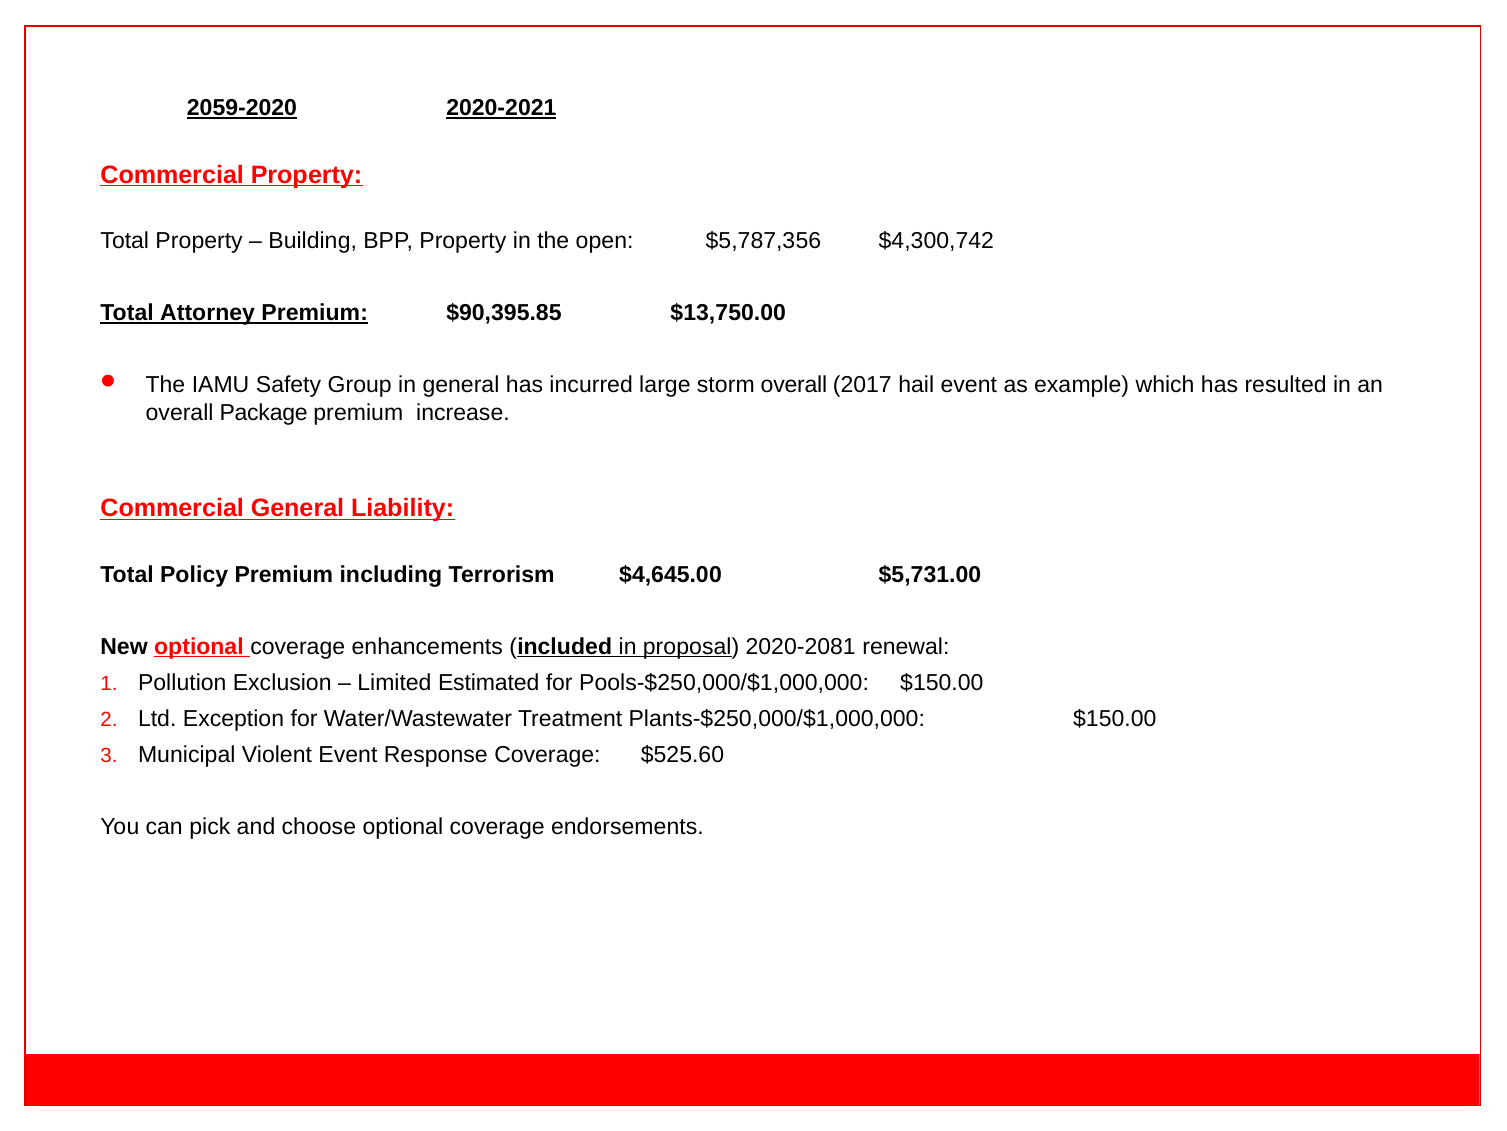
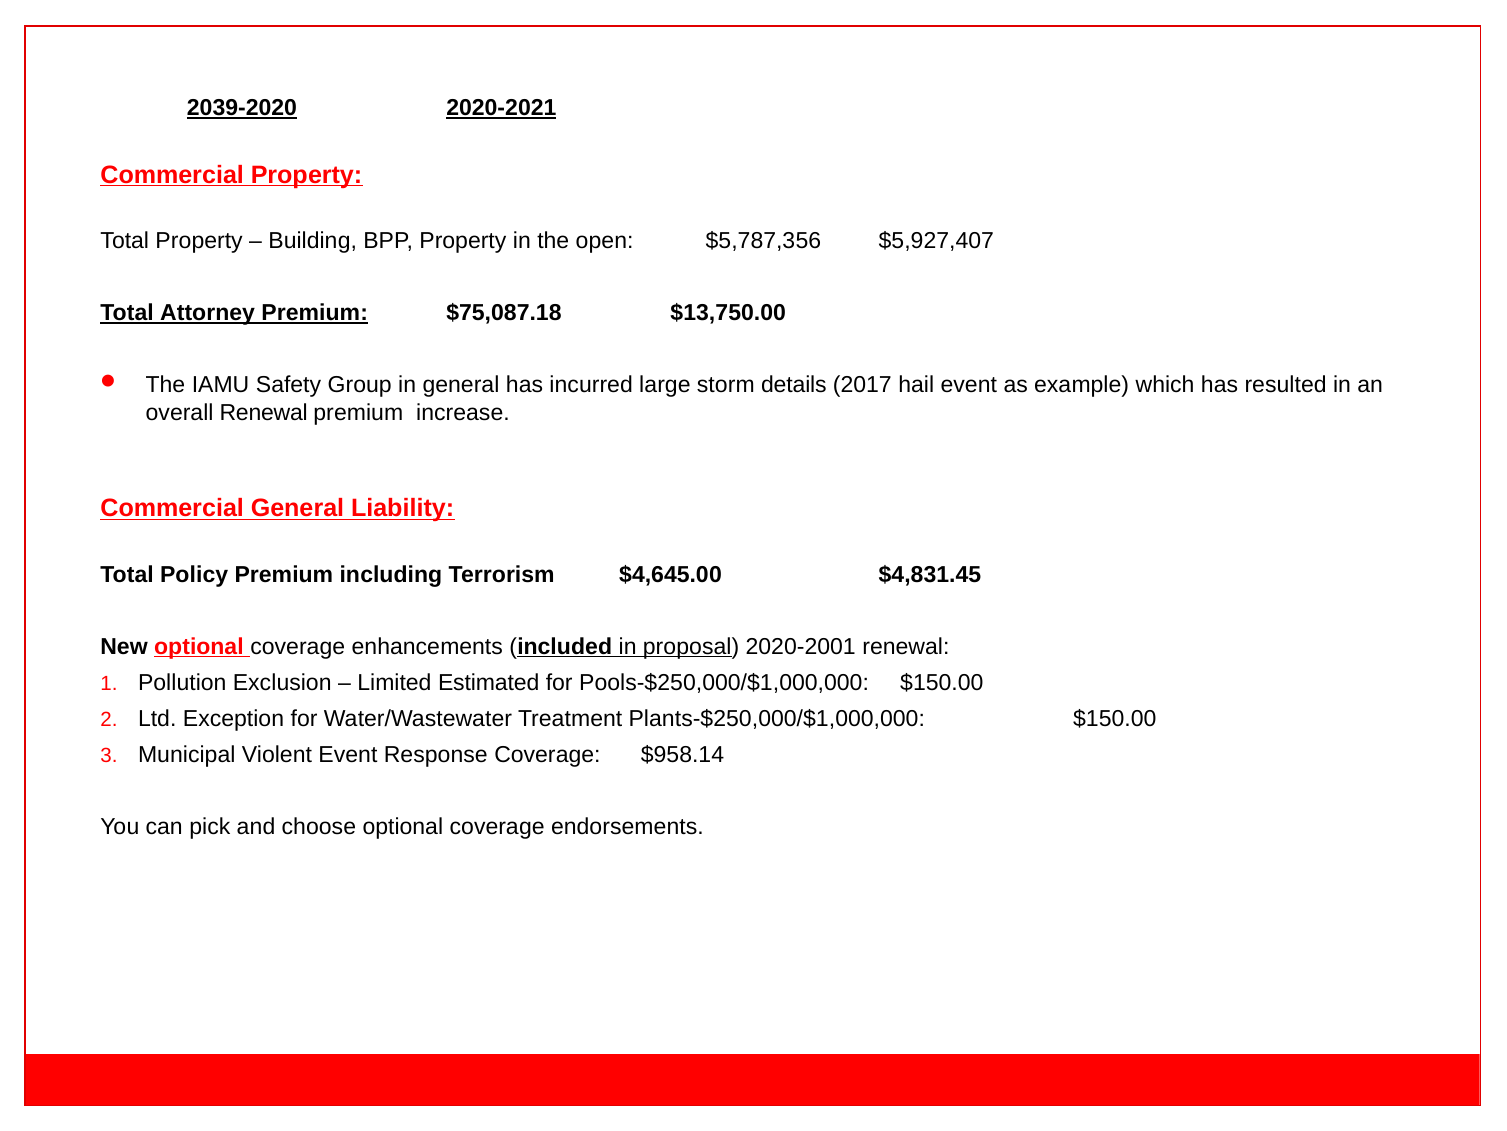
2059-2020: 2059-2020 -> 2039-2020 (242, 108)
$4,300,742: $4,300,742 -> $5,927,407 (936, 241)
$90,395.85: $90,395.85 -> $75,087.18 (504, 313)
storm overall: overall -> details (794, 385)
overall Package: Package -> Renewal (264, 412)
$5,731.00: $5,731.00 -> $4,831.45 (930, 574)
2020-2081: 2020-2081 -> 2020-2001 (801, 646)
$525.60: $525.60 -> $958.14 (682, 754)
